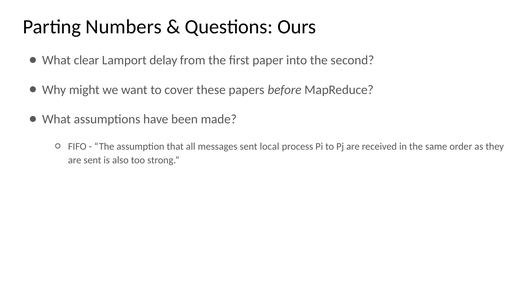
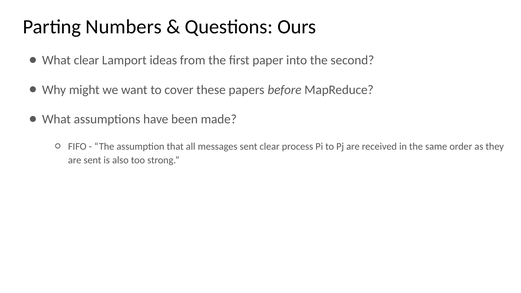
delay: delay -> ideas (163, 60)
sent local: local -> clear (270, 146)
